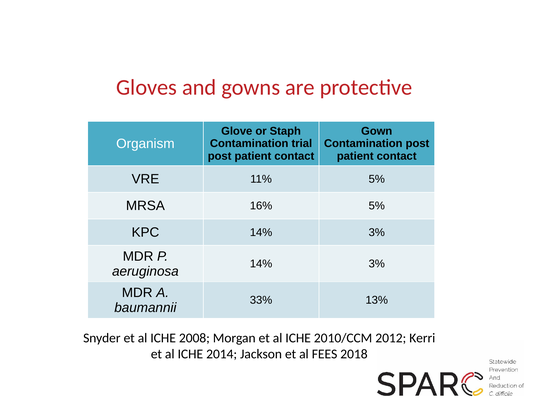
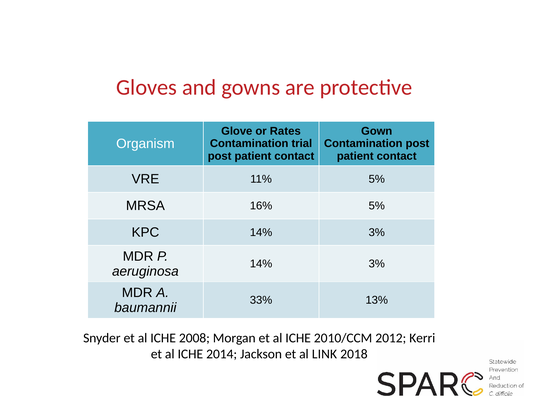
Staph: Staph -> Rates (285, 131)
FEES: FEES -> LINK (324, 354)
